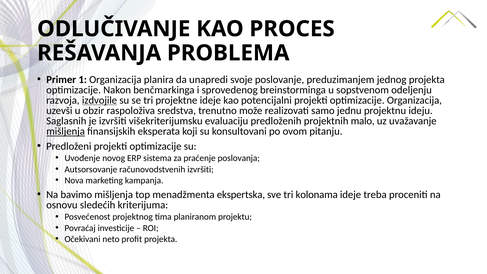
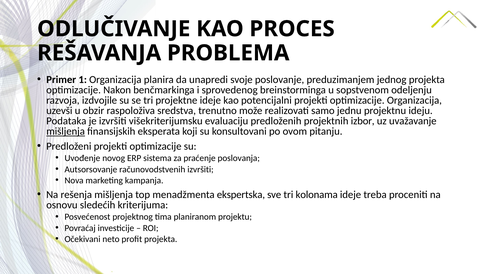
izdvojile underline: present -> none (99, 100)
Saglasnih: Saglasnih -> Podataka (66, 121)
malo: malo -> izbor (363, 121)
bavimo: bavimo -> rešenja (76, 195)
